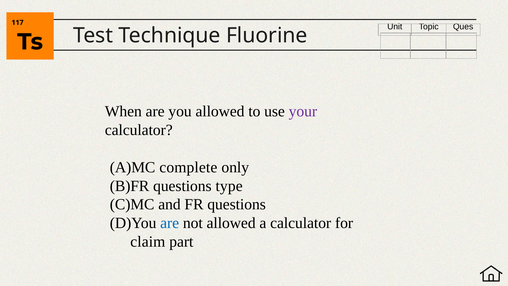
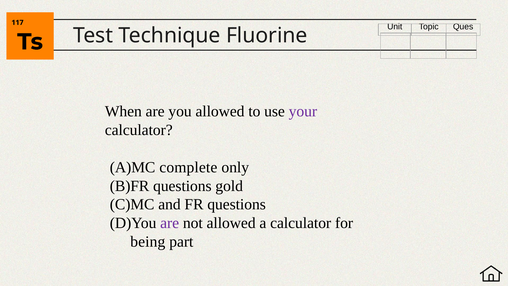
type: type -> gold (229, 186)
are colour: blue -> purple (170, 223)
claim: claim -> being (148, 242)
